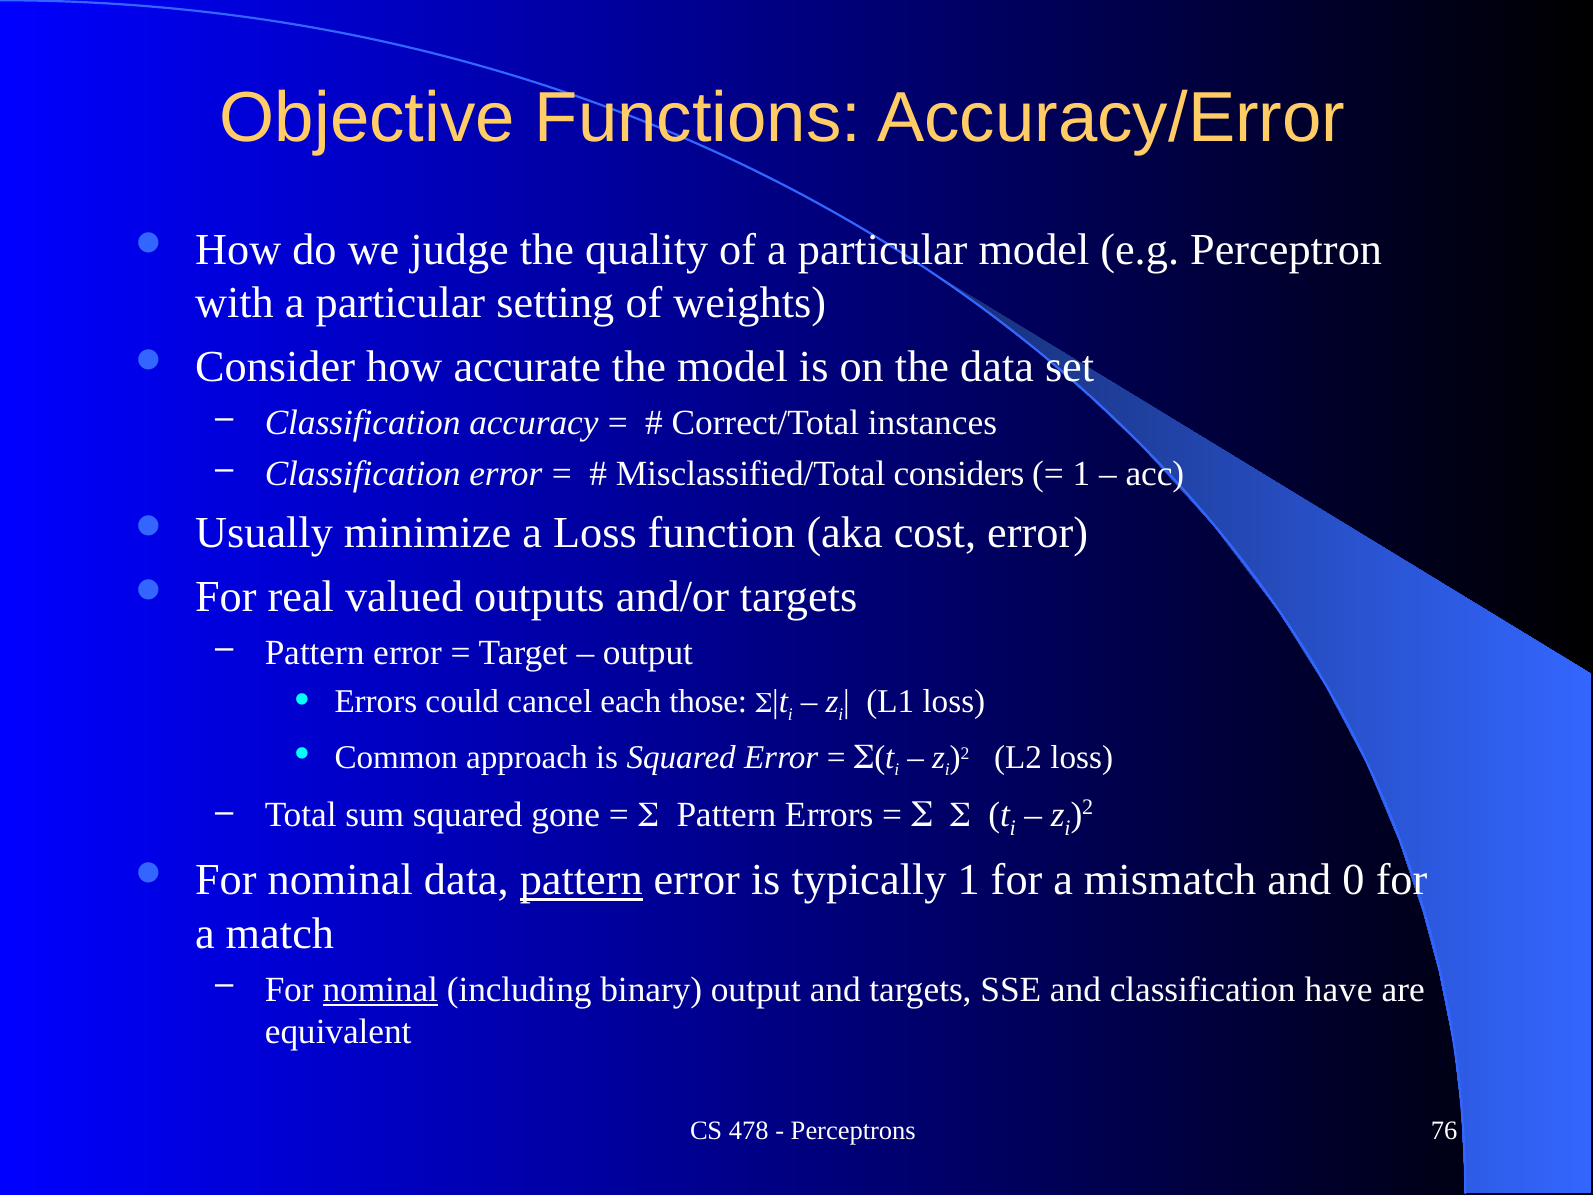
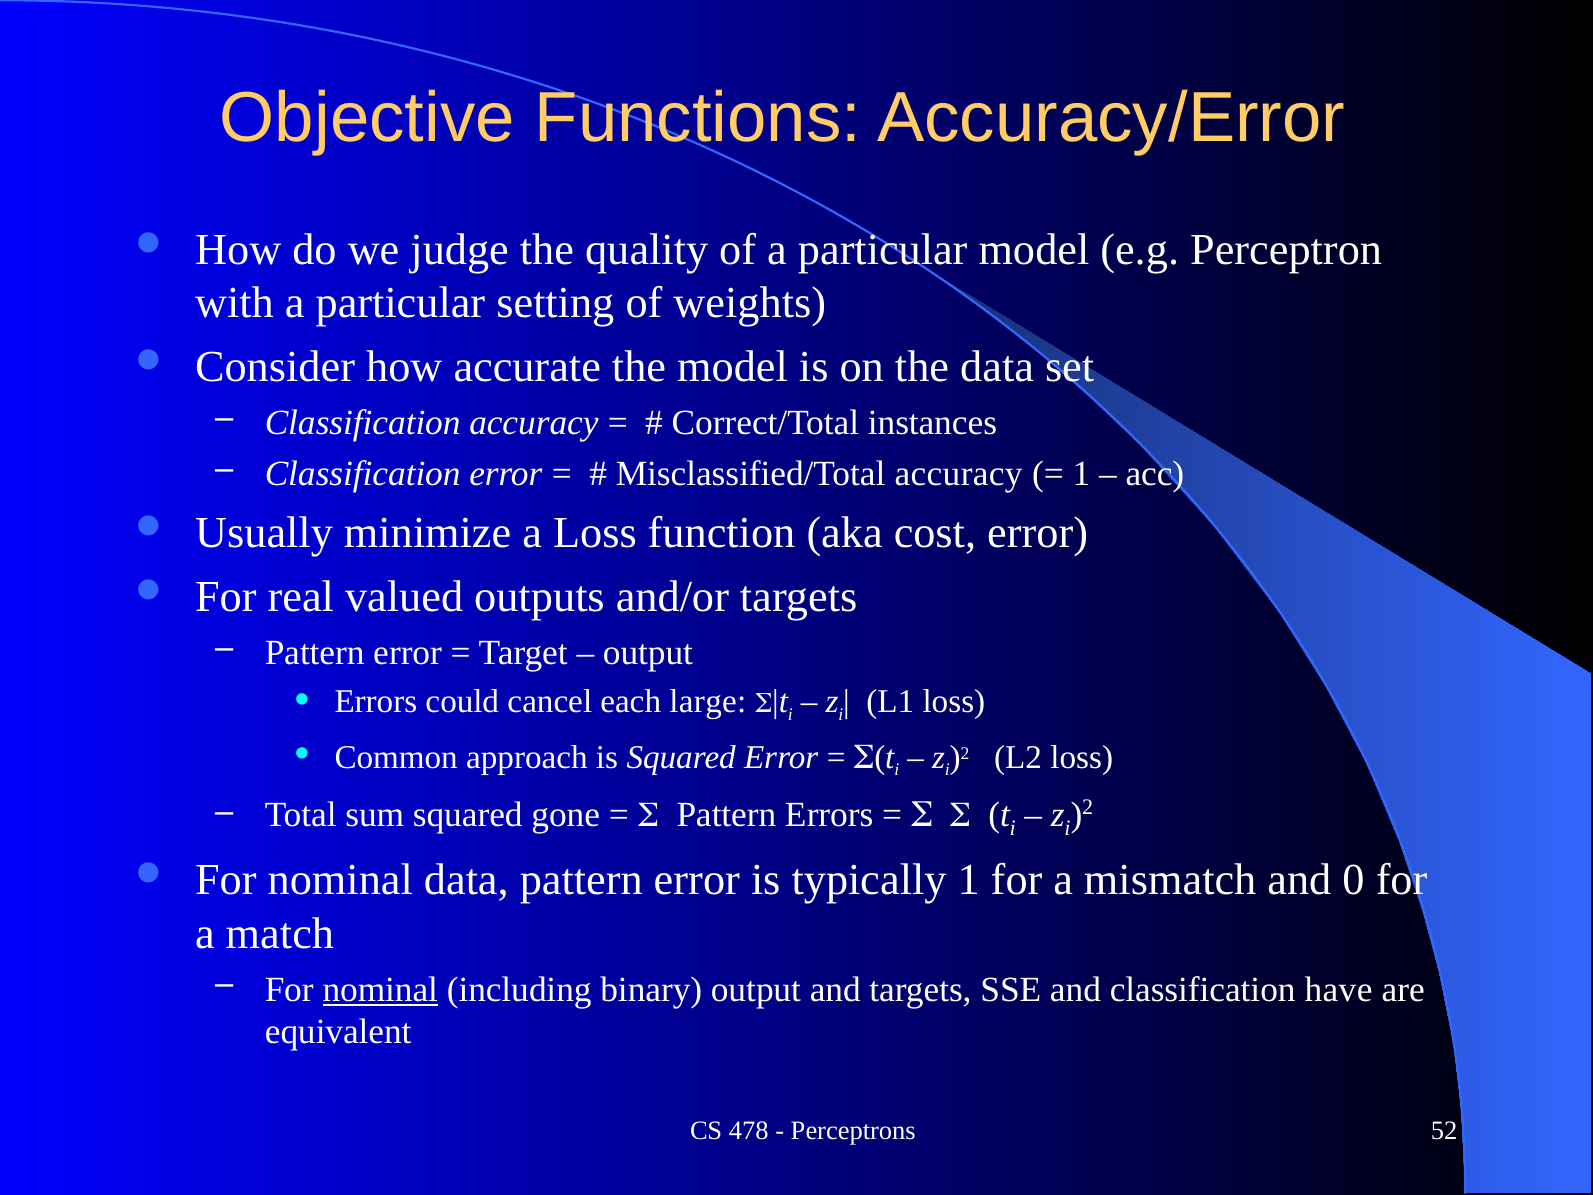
Misclassified/Total considers: considers -> accuracy (959, 474)
those: those -> large (708, 702)
pattern underline: present -> none (581, 880)
76: 76 -> 52 (1444, 1130)
